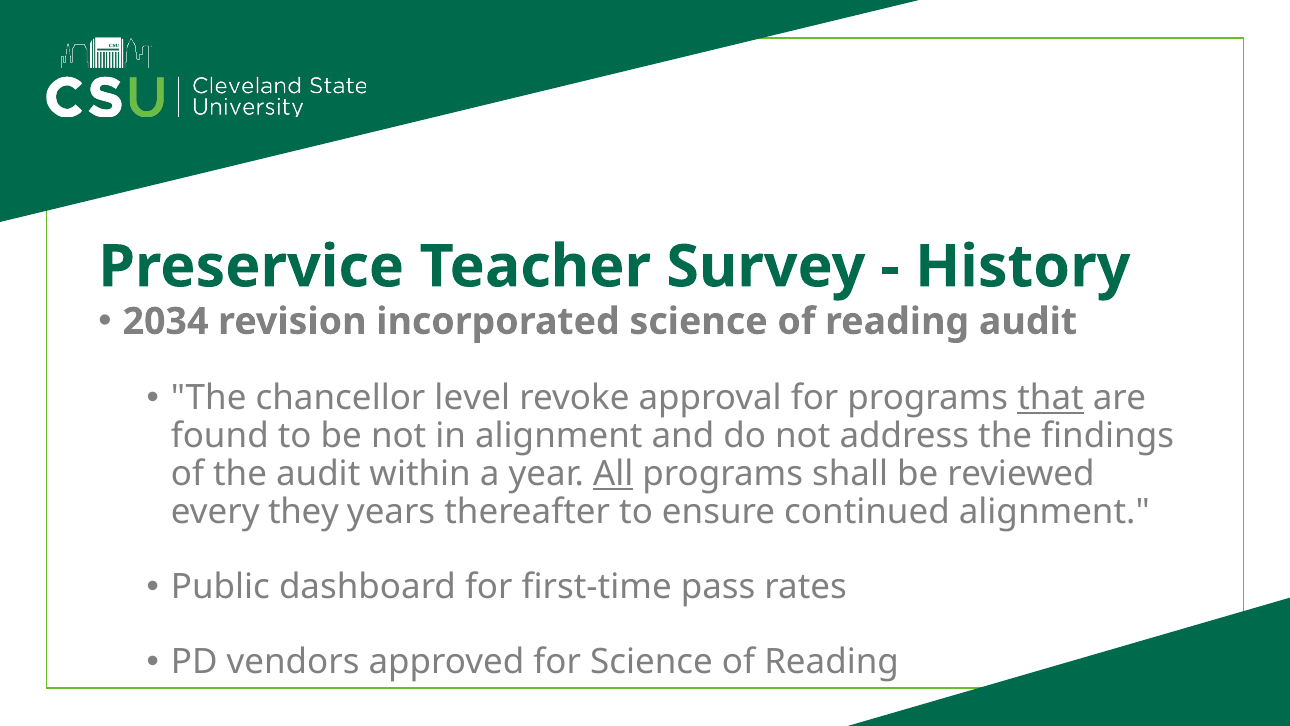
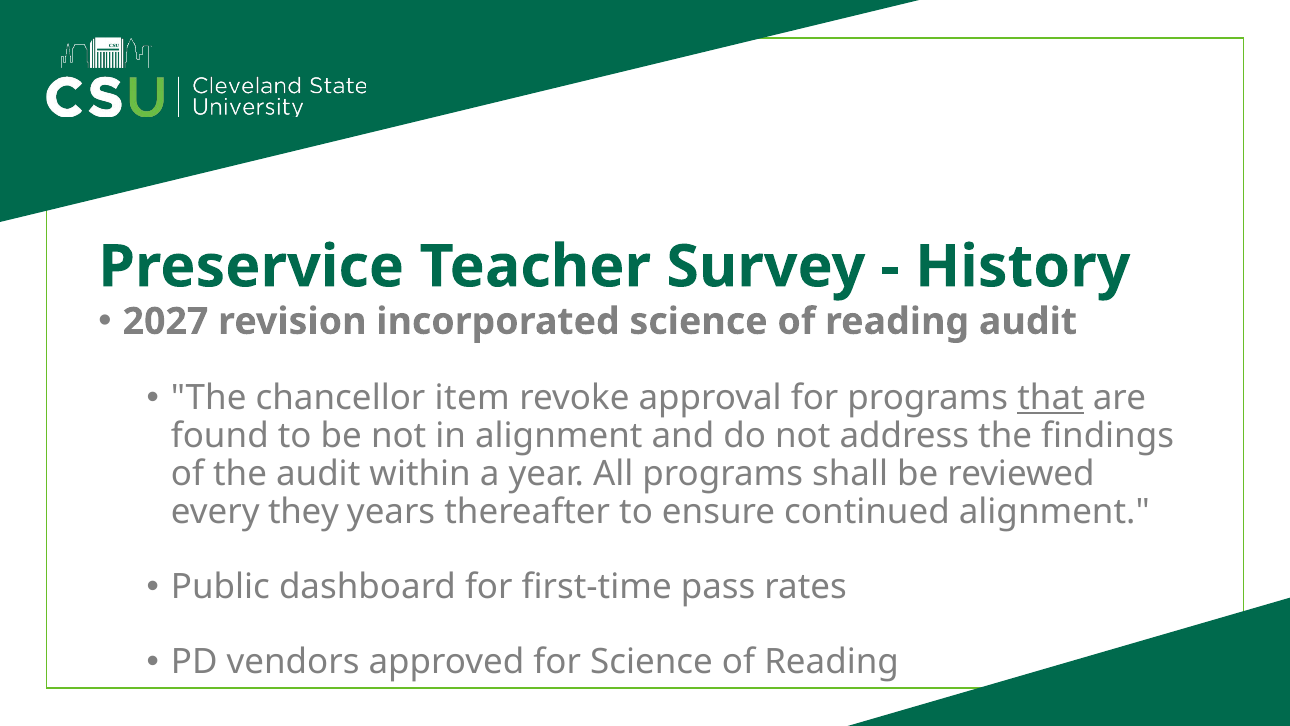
2034: 2034 -> 2027 (166, 321)
level: level -> item (472, 398)
All underline: present -> none (613, 474)
